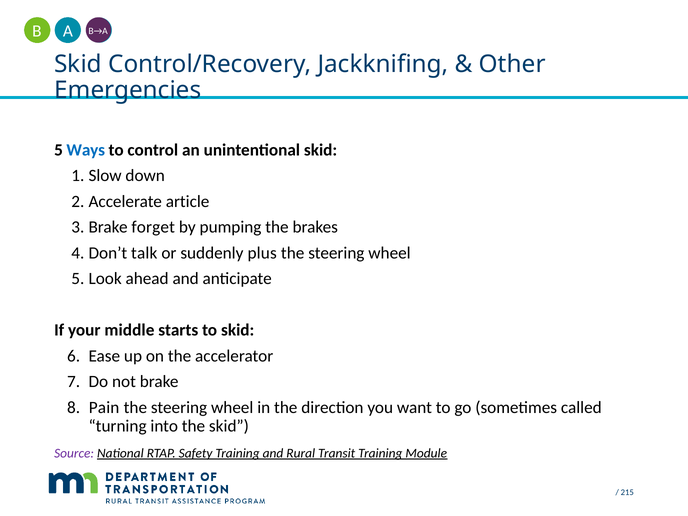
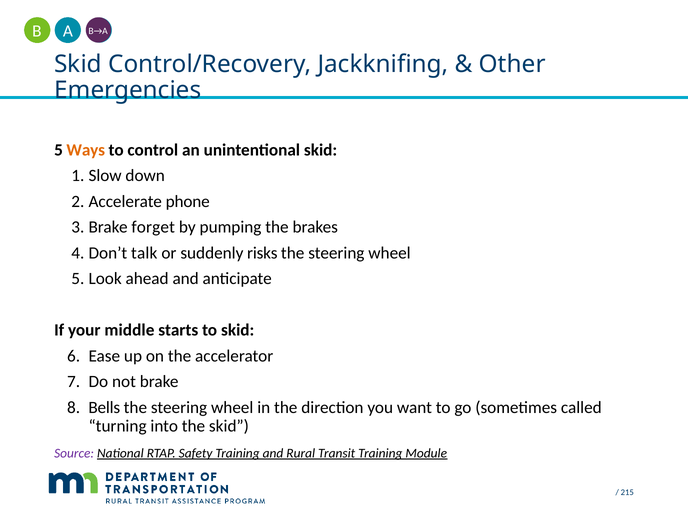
Ways colour: blue -> orange (86, 150)
article: article -> phone (188, 202)
plus: plus -> risks (262, 253)
Pain: Pain -> Bells (104, 408)
